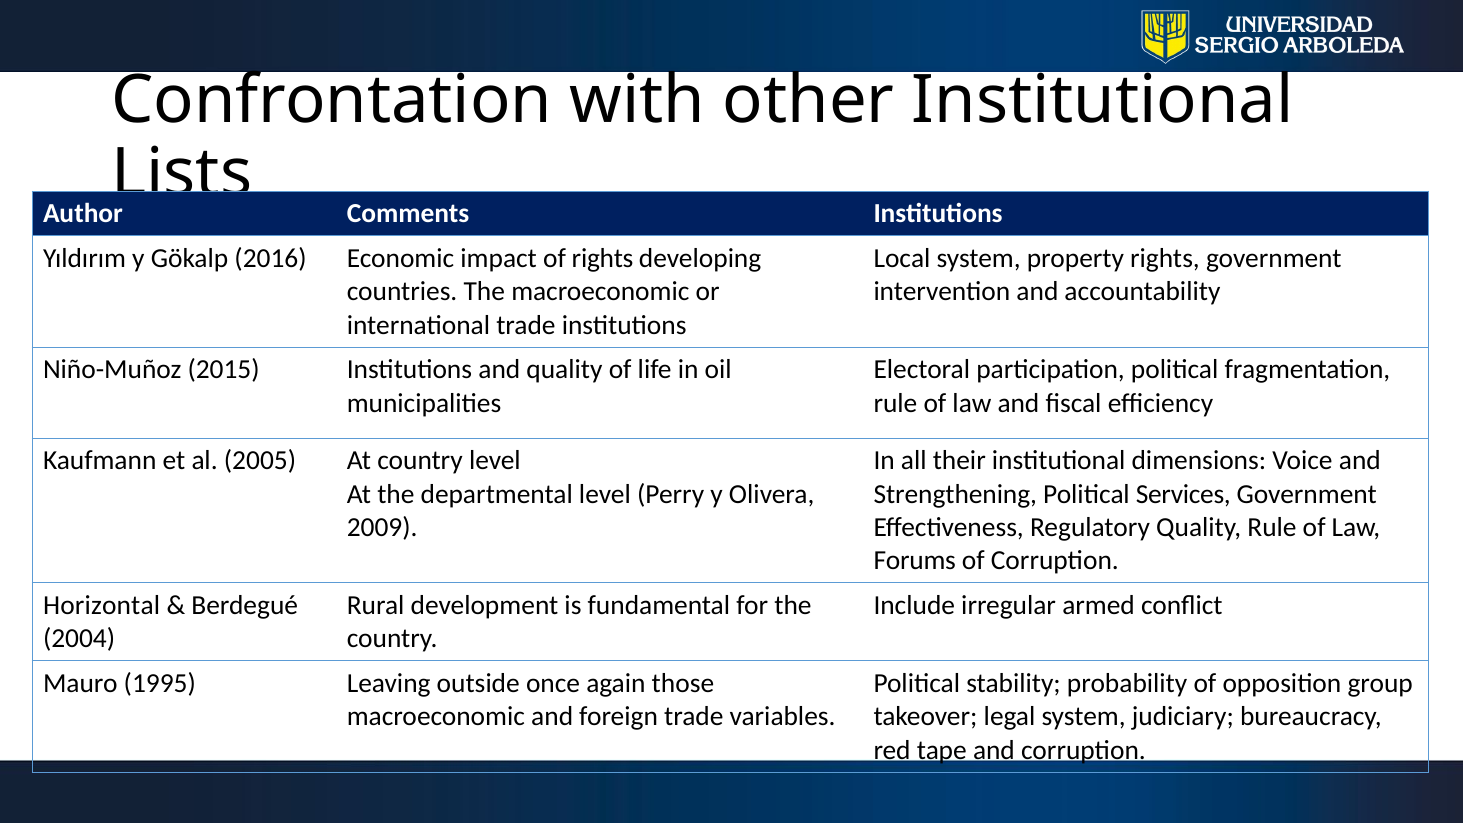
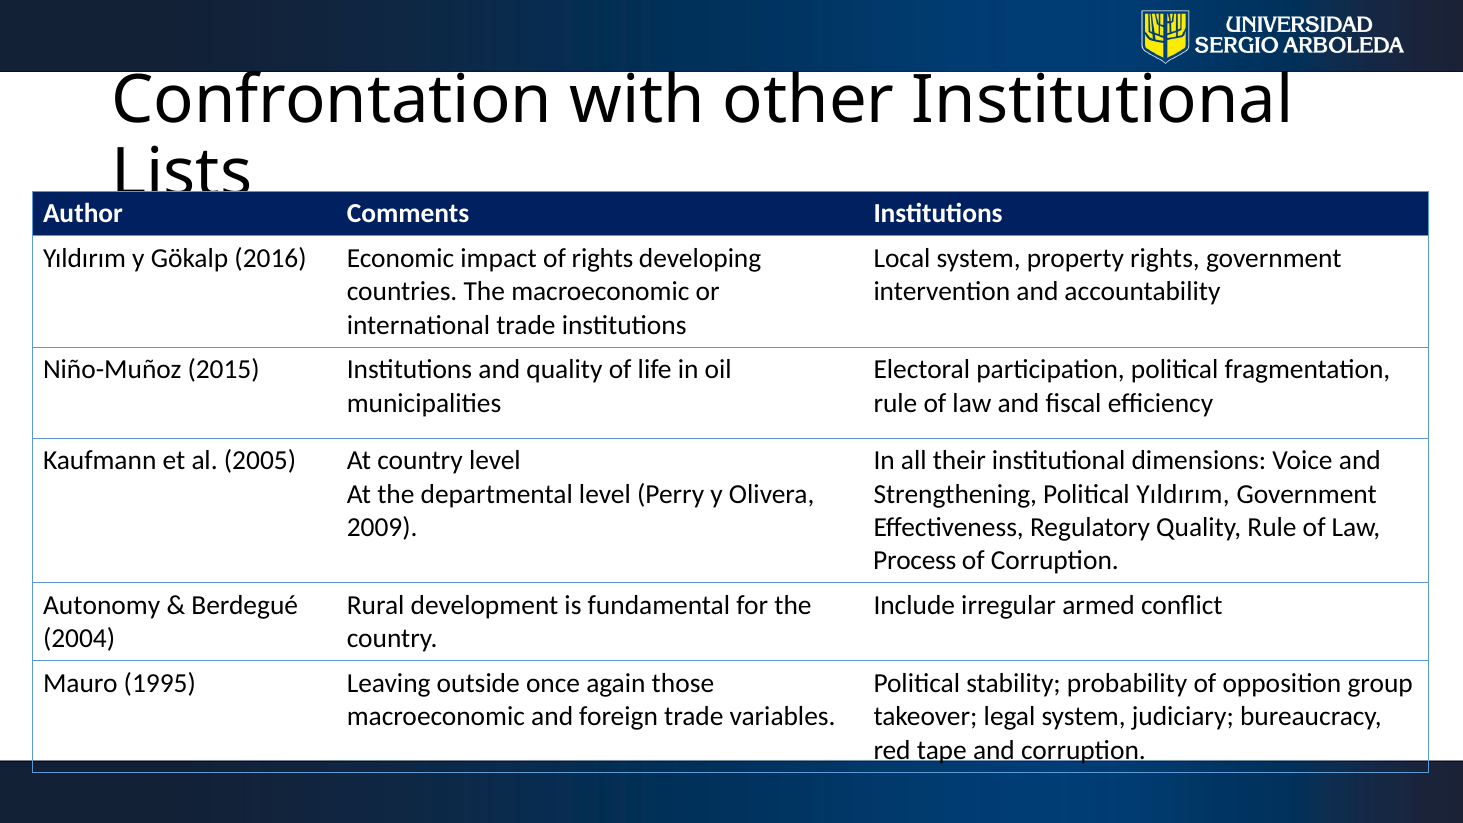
Political Services: Services -> Yıldırım (1183, 494)
Forums: Forums -> Process (915, 561)
Horizontal: Horizontal -> Autonomy (102, 605)
